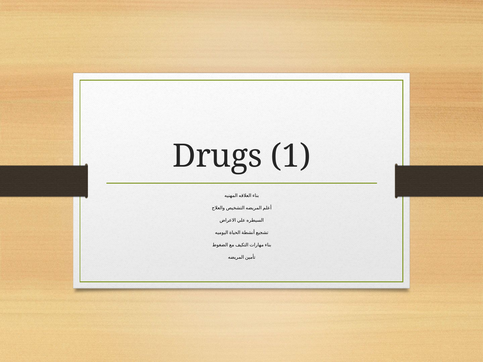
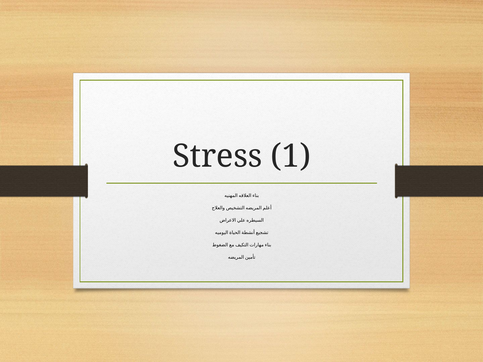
Drugs: Drugs -> Stress (217, 156)
